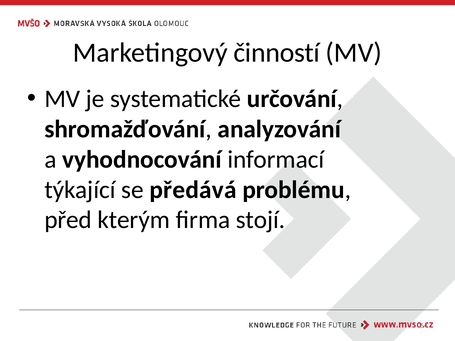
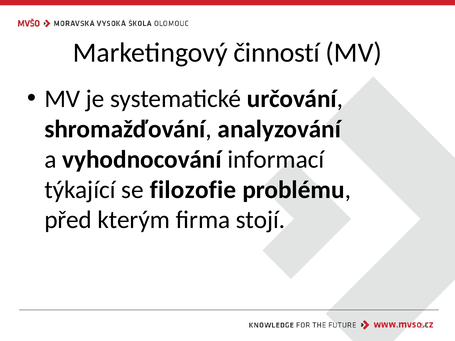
předává: předává -> filozofie (193, 190)
